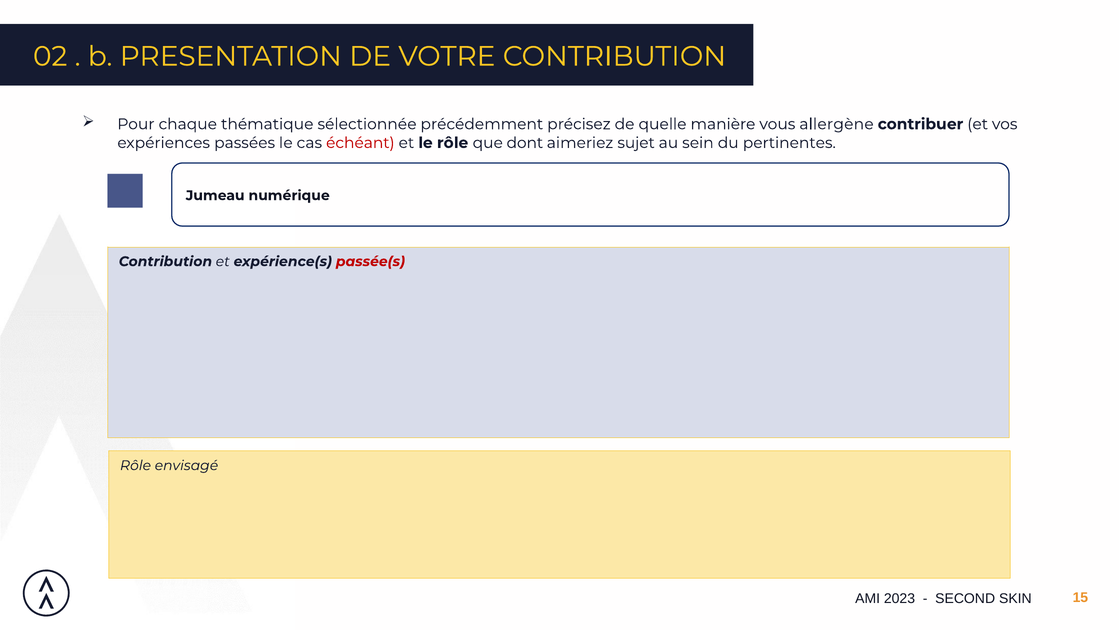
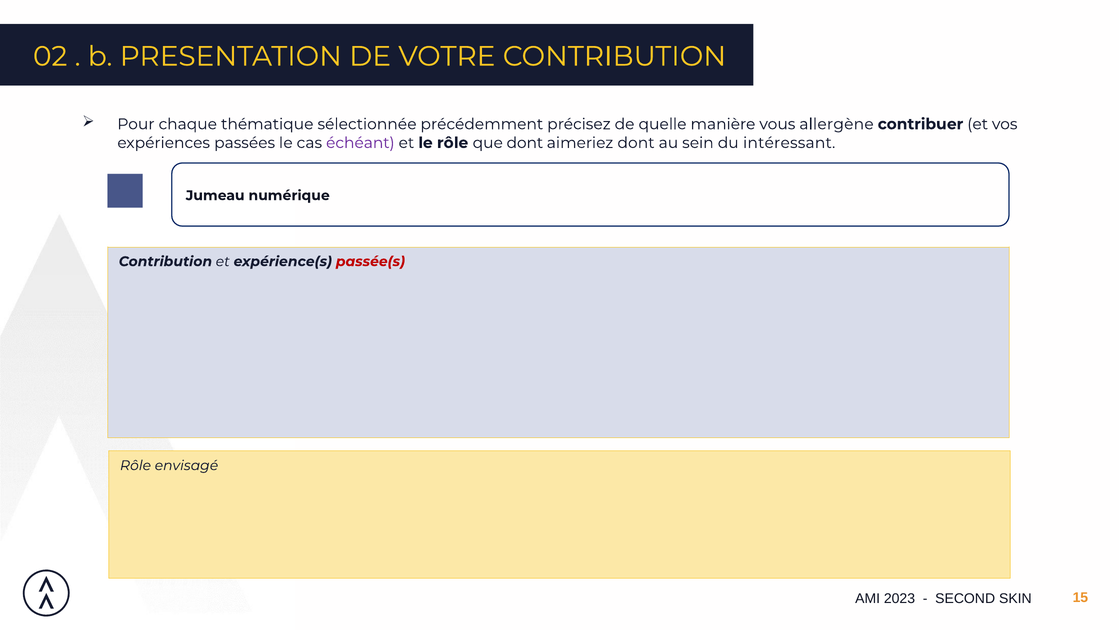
échéant colour: red -> purple (360, 143)
aimeriez sujet: sujet -> dont (636, 143)
pertinentes: pertinentes -> intéressant (789, 143)
